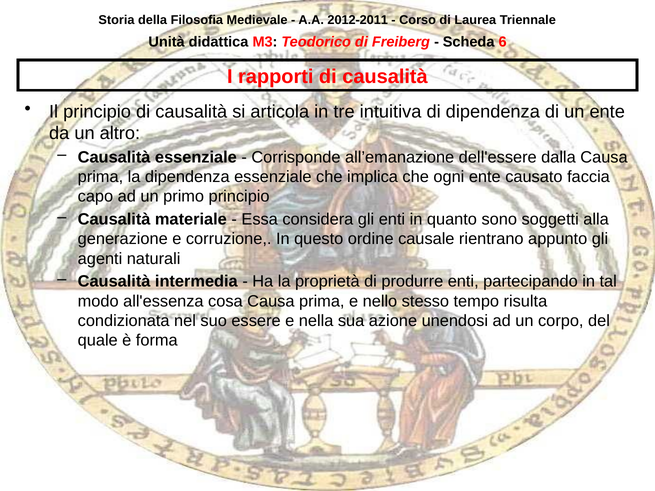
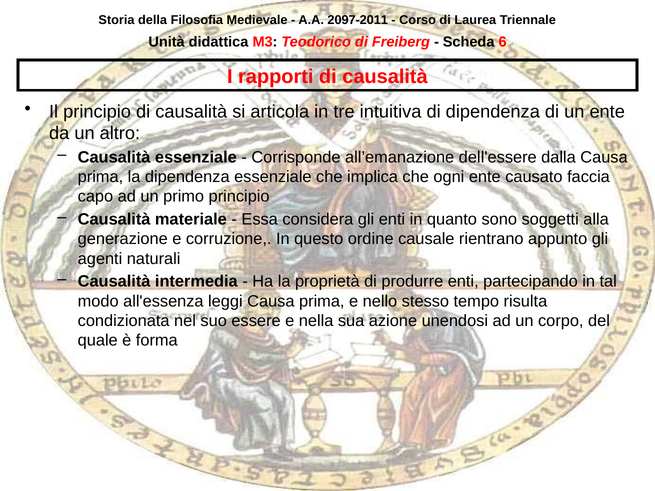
2012-2011: 2012-2011 -> 2097-2011 (358, 20)
cosa: cosa -> leggi (225, 301)
